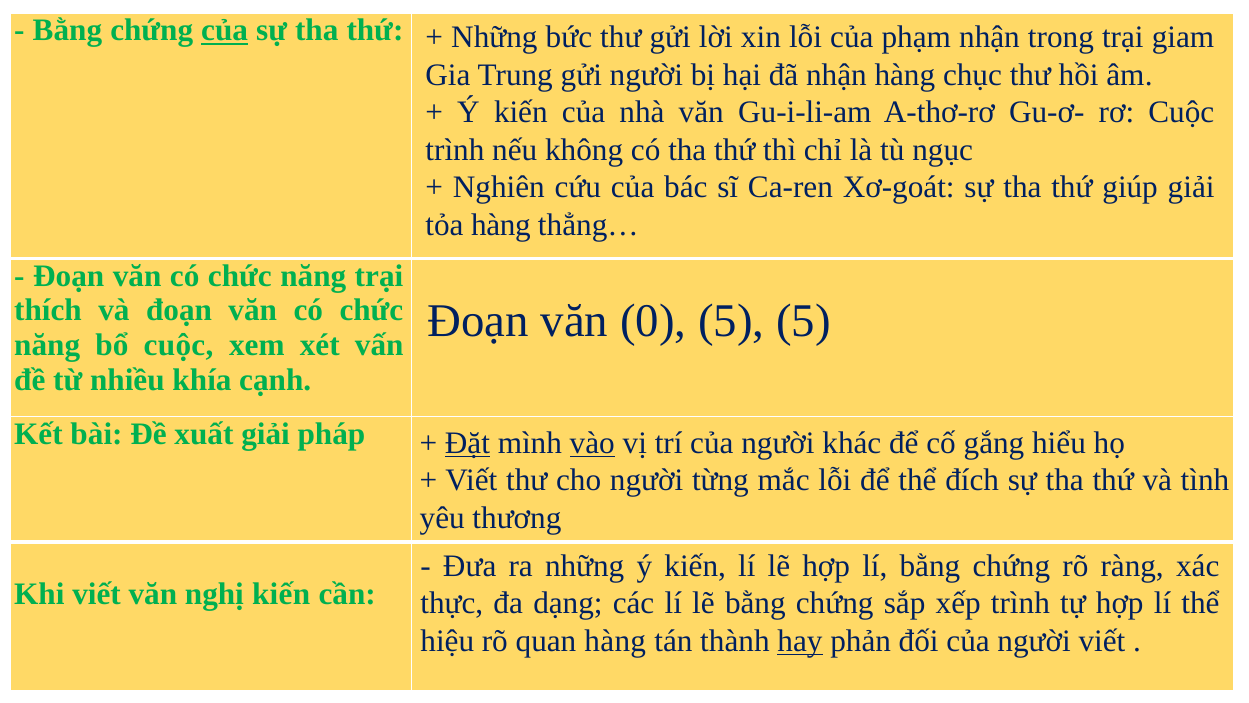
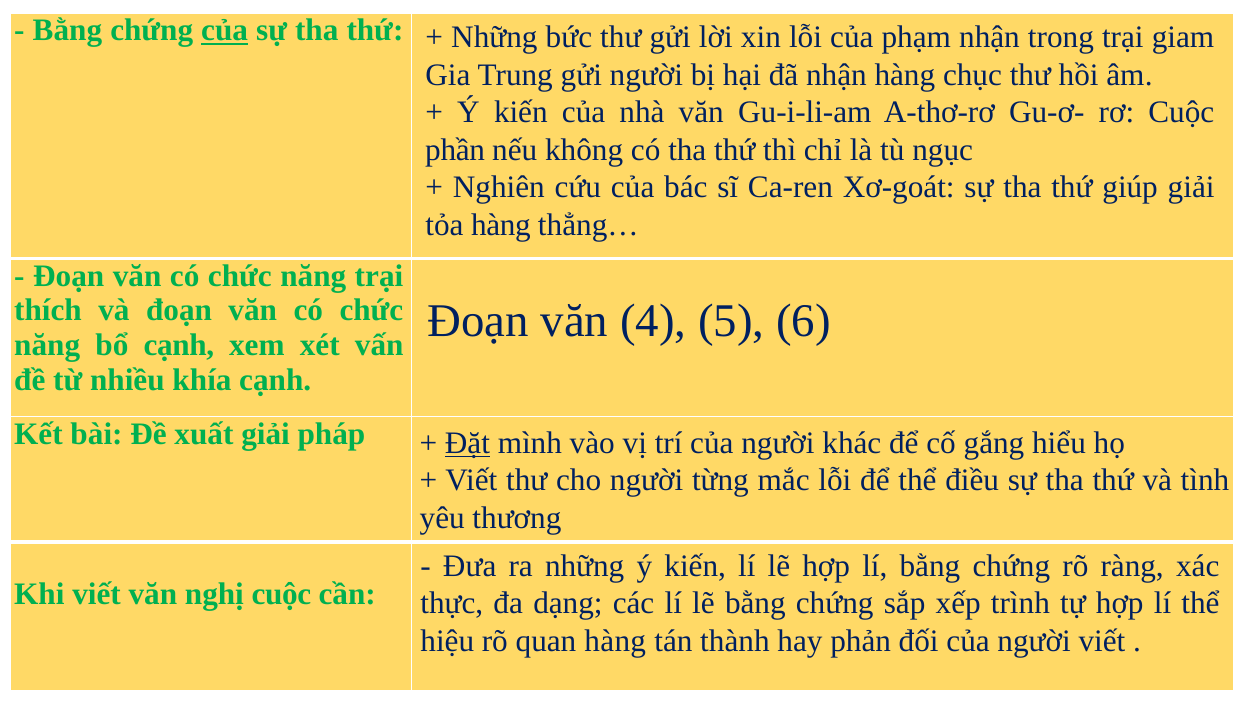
trình: trình -> phần (455, 150)
0: 0 -> 4 (653, 320)
5 5: 5 -> 6 (803, 320)
bổ cuộc: cuộc -> cạnh (179, 345)
vào underline: present -> none (592, 443)
đích: đích -> điều (972, 480)
nghị kiến: kiến -> cuộc (281, 594)
hay underline: present -> none (800, 641)
